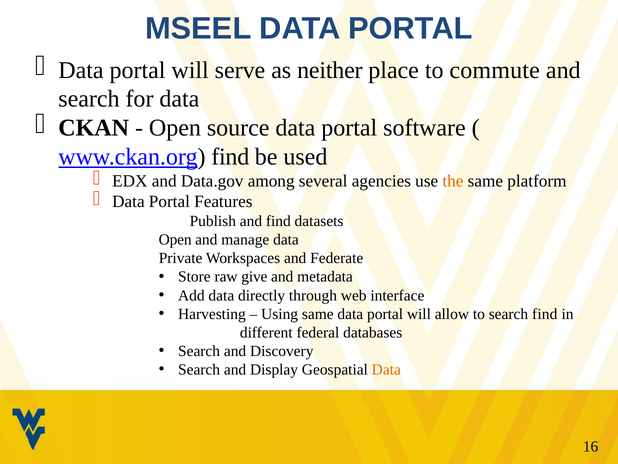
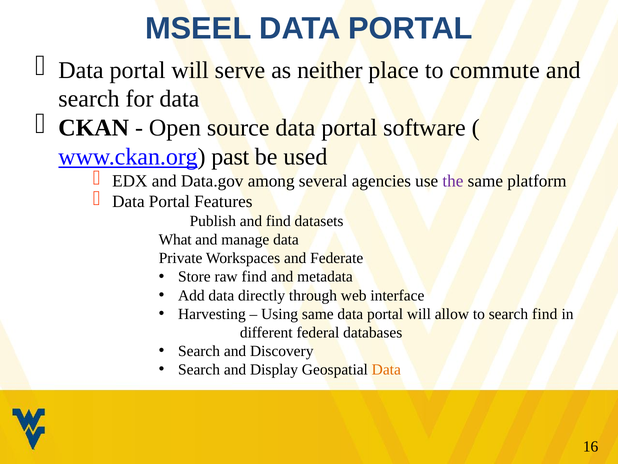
www.ckan.org find: find -> past (230, 157)
the colour: orange -> purple (453, 181)
Open: Open -> What (175, 239)
raw give: give -> find (254, 277)
